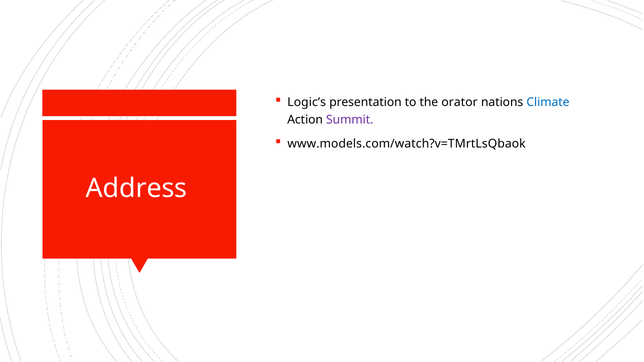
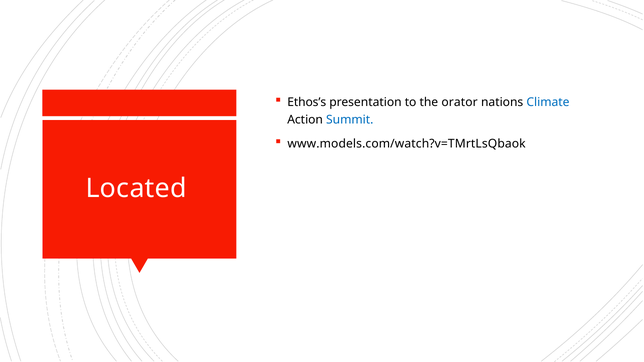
Logic’s: Logic’s -> Ethos’s (307, 102)
Summit colour: purple -> blue (350, 120)
Address: Address -> Located (136, 188)
